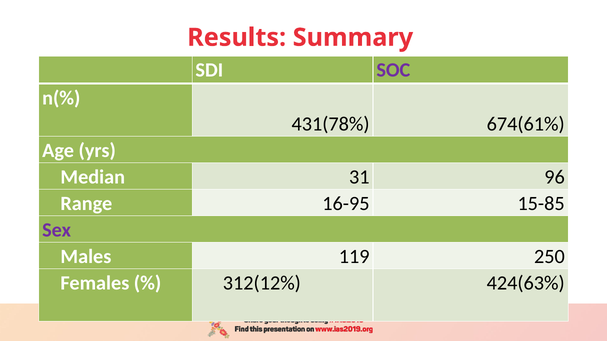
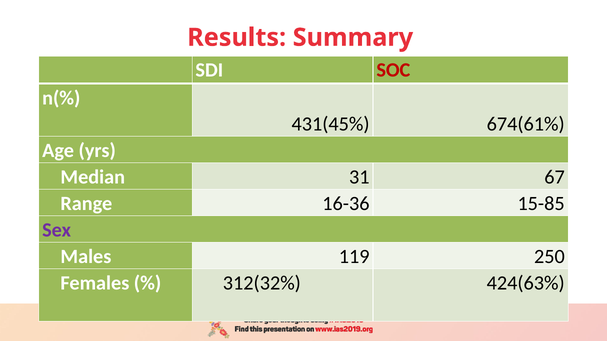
SOC colour: purple -> red (393, 70)
431(78%: 431(78% -> 431(45% (331, 124)
96: 96 -> 67 (555, 177)
16-95: 16-95 -> 16-36 (346, 204)
312(12%: 312(12% -> 312(32% (262, 283)
